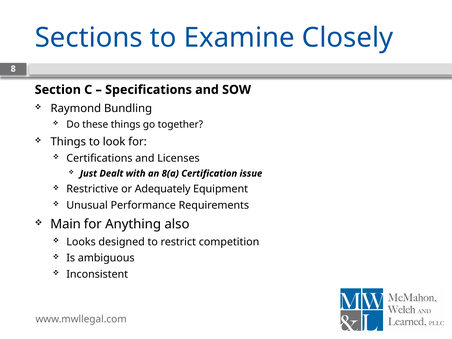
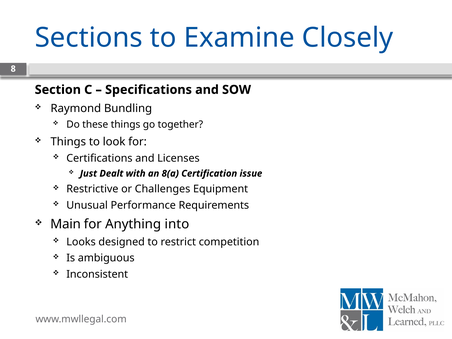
Adequately: Adequately -> Challenges (163, 189)
also: also -> into (177, 224)
